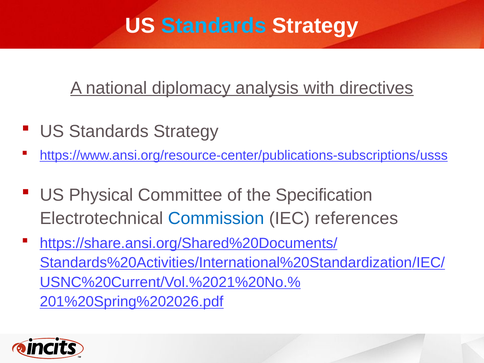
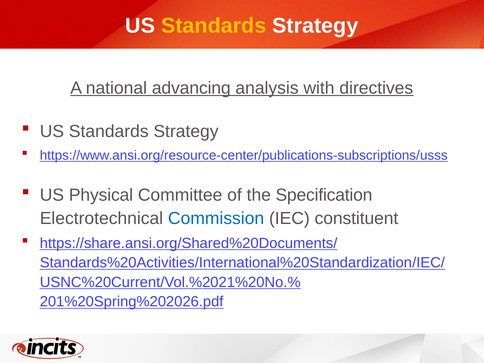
Standards colour: light blue -> yellow (214, 26)
diplomacy: diplomacy -> advancing (191, 88)
references: references -> constituent (356, 218)
